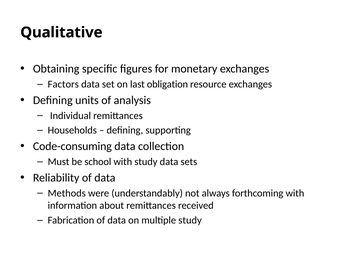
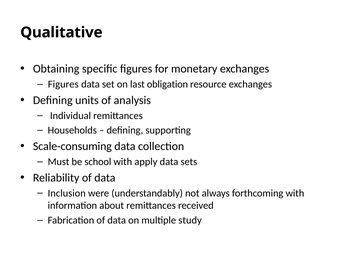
Factors: Factors -> Figures (63, 84)
Code-consuming: Code-consuming -> Scale-consuming (72, 146)
with study: study -> apply (146, 161)
Methods: Methods -> Inclusion (67, 193)
